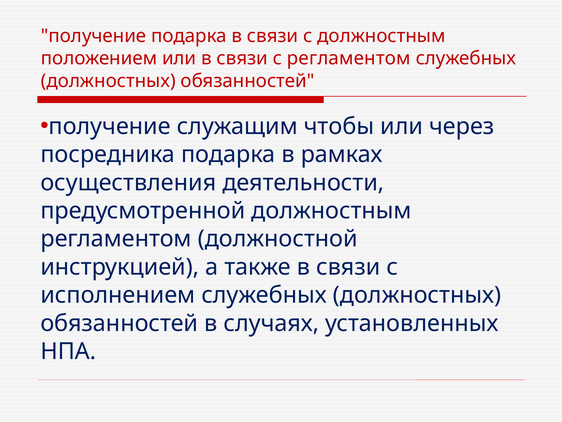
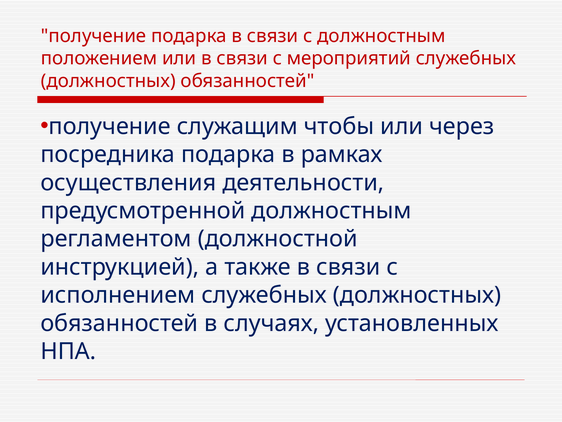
с регламентом: регламентом -> мероприятий (349, 58)
